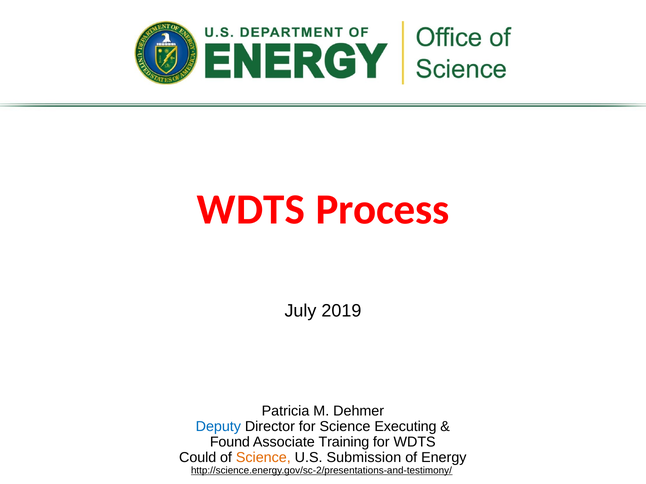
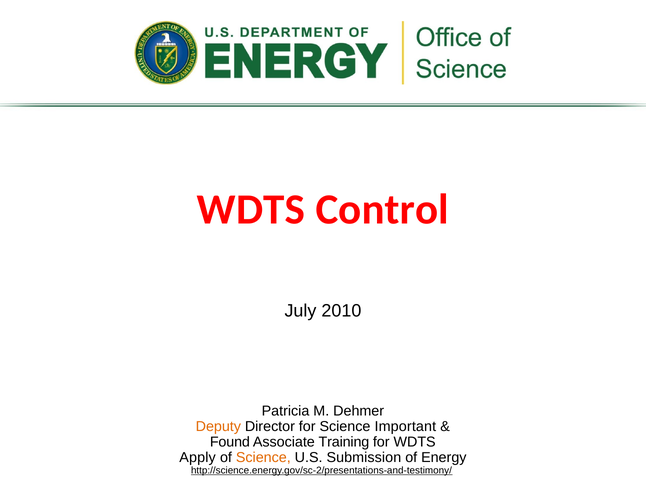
Process: Process -> Control (382, 210)
2019: 2019 -> 2010 (341, 311)
Deputy colour: blue -> orange (218, 427)
Executing: Executing -> Important (405, 427)
Could: Could -> Apply (198, 458)
